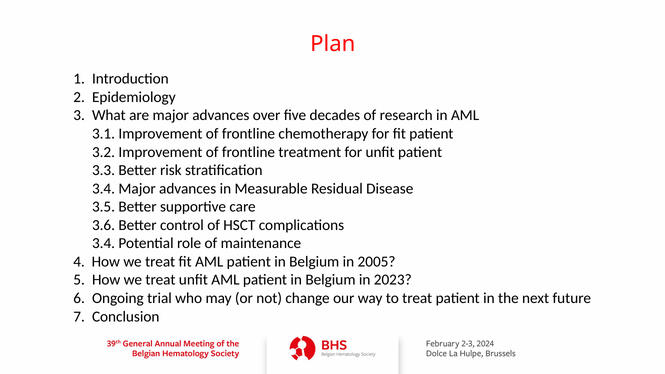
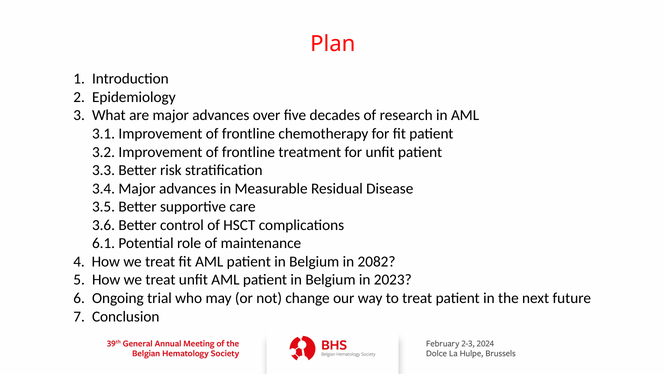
3.4: 3.4 -> 6.1 (104, 243)
2005: 2005 -> 2082 (377, 262)
